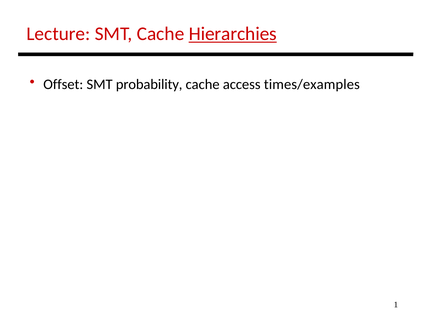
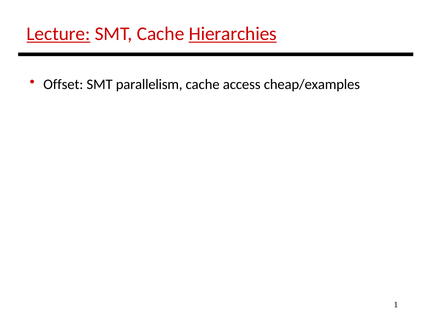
Lecture underline: none -> present (58, 34)
probability: probability -> parallelism (149, 84)
times/examples: times/examples -> cheap/examples (312, 84)
